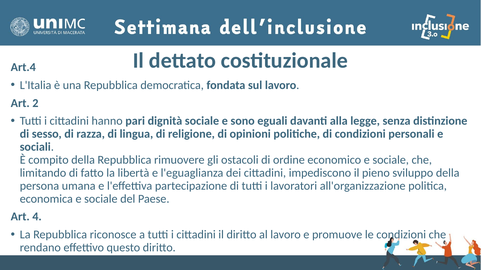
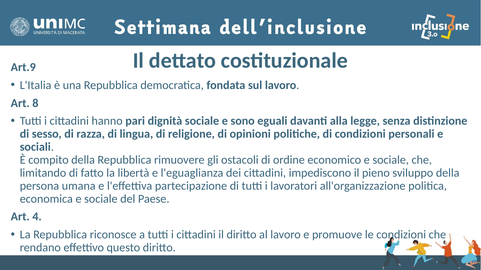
Art.4: Art.4 -> Art.9 (23, 67)
2: 2 -> 8 (35, 103)
